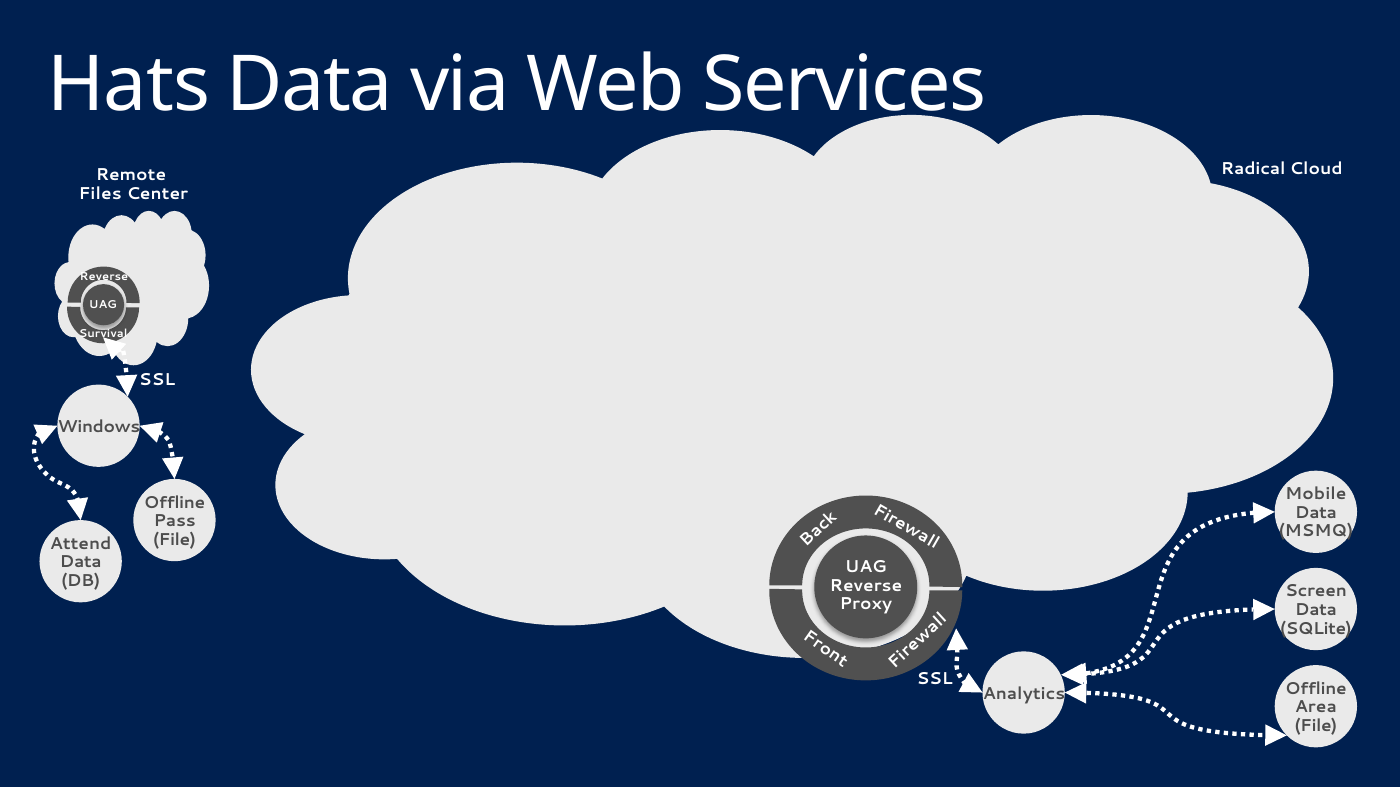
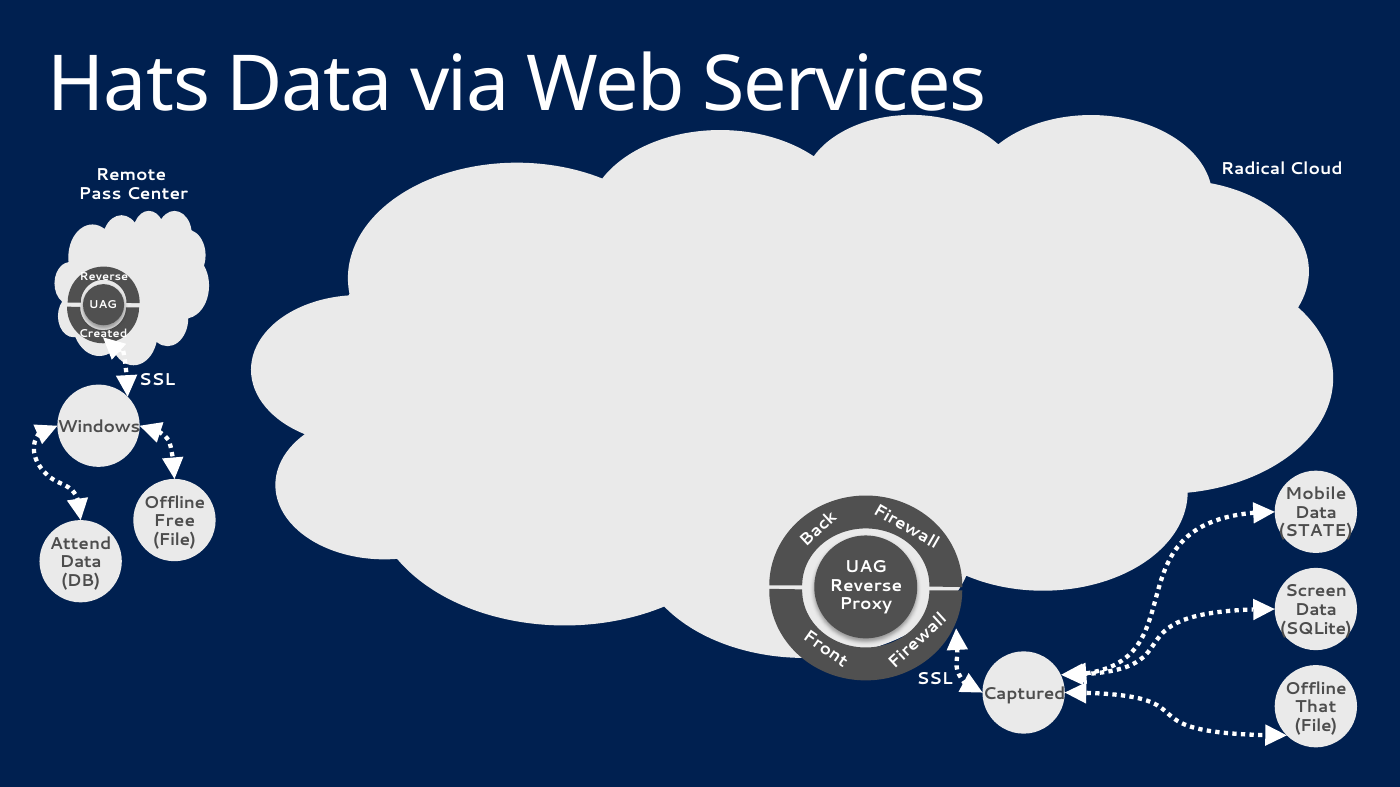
Files: Files -> Pass (100, 194)
Survival: Survival -> Created (103, 333)
Pass: Pass -> Free (174, 521)
MSMQ: MSMQ -> STATE (1316, 531)
Analytics: Analytics -> Captured (1024, 694)
Area: Area -> That (1316, 707)
